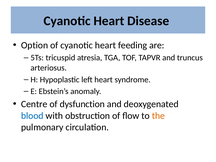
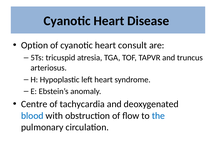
feeding: feeding -> consult (133, 45)
dysfunction: dysfunction -> tachycardia (82, 104)
the colour: orange -> blue (158, 116)
